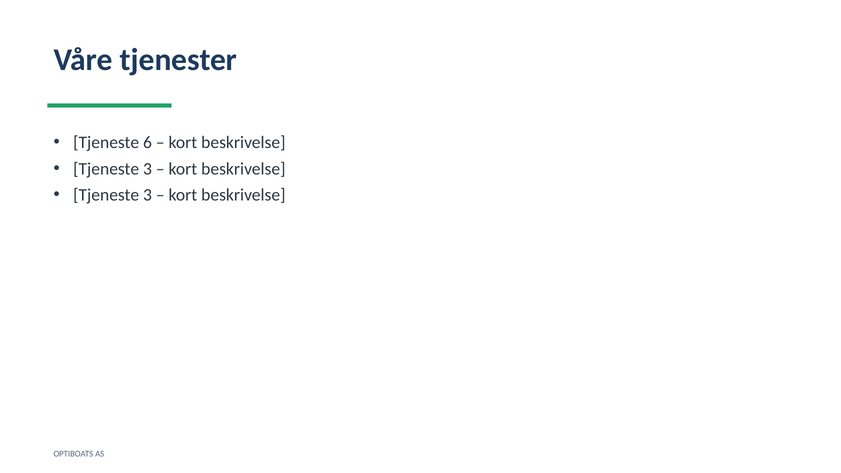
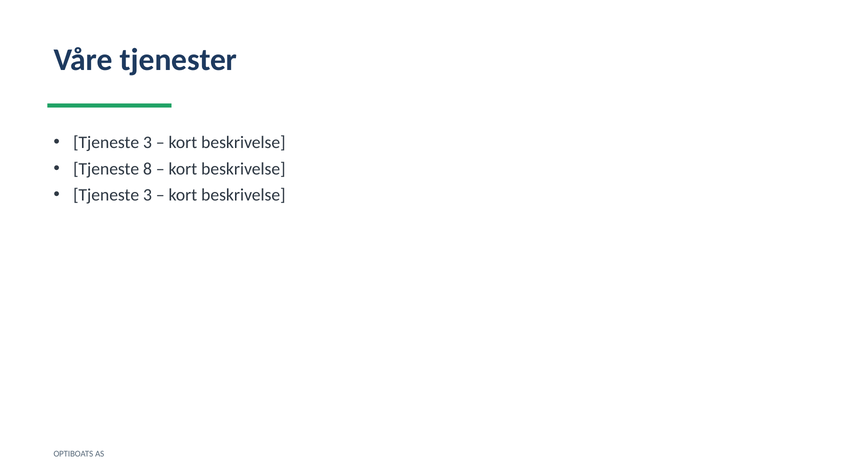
6: 6 -> 3 (147, 142)
3: 3 -> 8 (147, 169)
